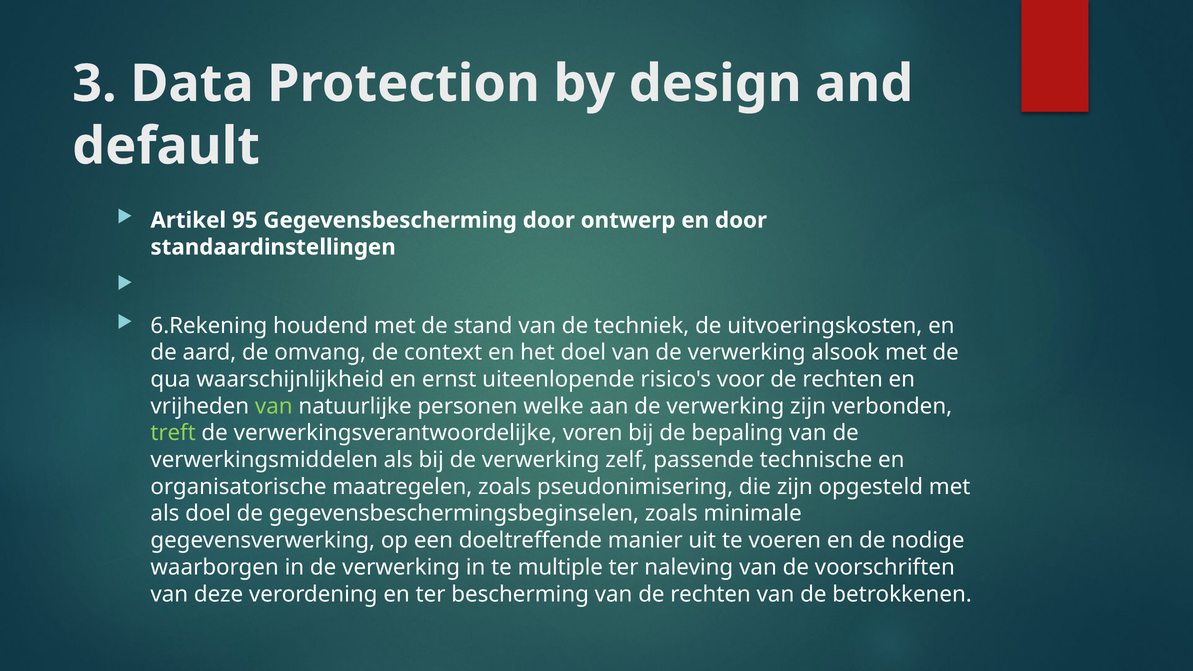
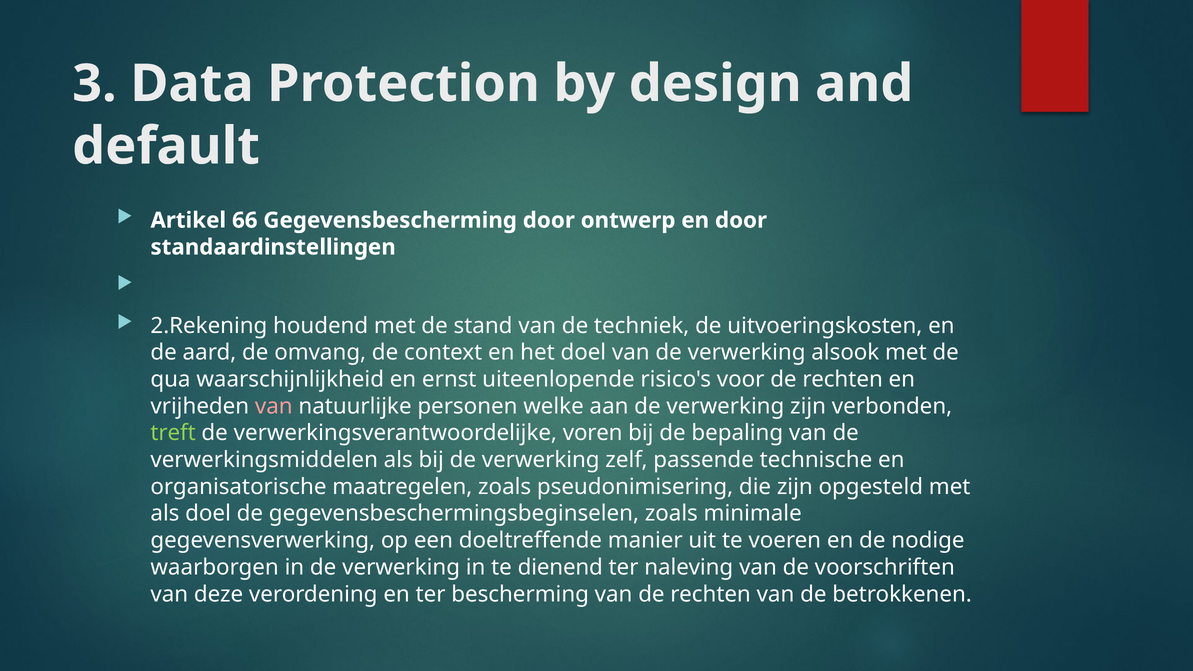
95: 95 -> 66 (245, 220)
6.Rekening: 6.Rekening -> 2.Rekening (209, 326)
van colour: light green -> pink (274, 406)
multiple: multiple -> dienend (560, 567)
